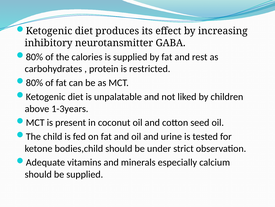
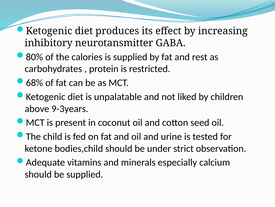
80%: 80% -> 68% (34, 83)
1-3years: 1-3years -> 9-3years (70, 108)
